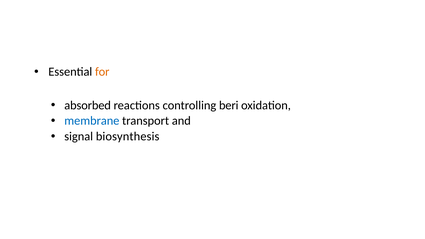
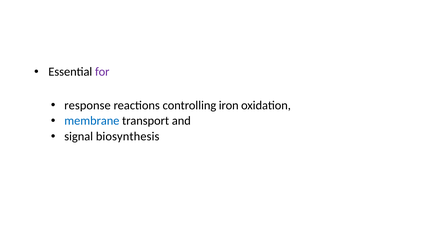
for colour: orange -> purple (102, 72)
absorbed: absorbed -> response (88, 105)
beri: beri -> iron (229, 105)
